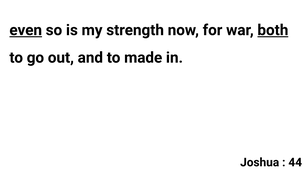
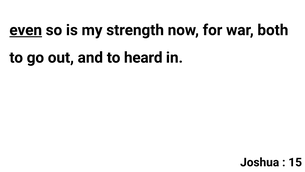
both underline: present -> none (273, 30)
made: made -> heard (143, 57)
44: 44 -> 15 (295, 162)
